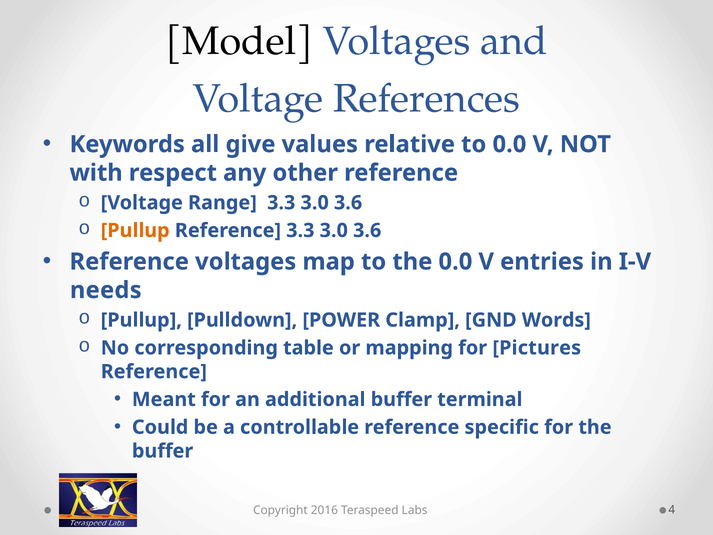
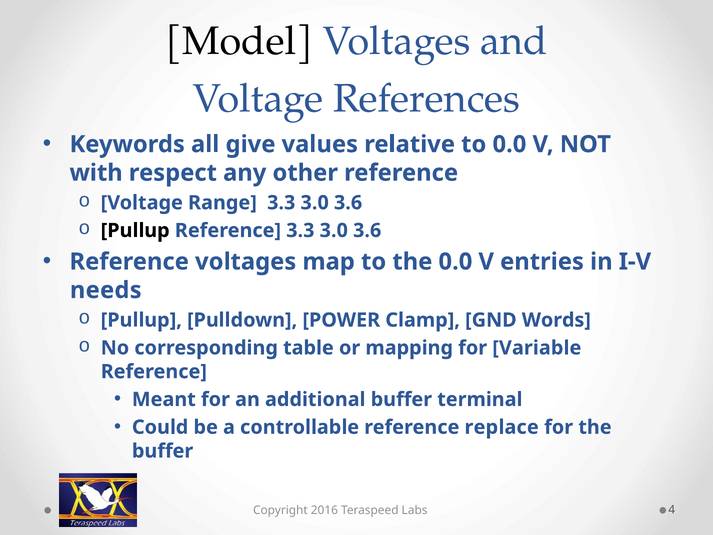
Pullup colour: orange -> black (135, 230)
Pictures: Pictures -> Variable (537, 348)
specific: specific -> replace (502, 427)
